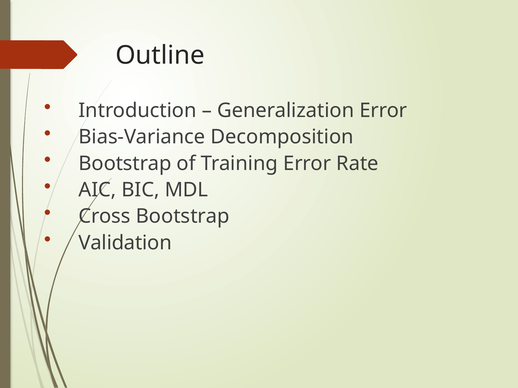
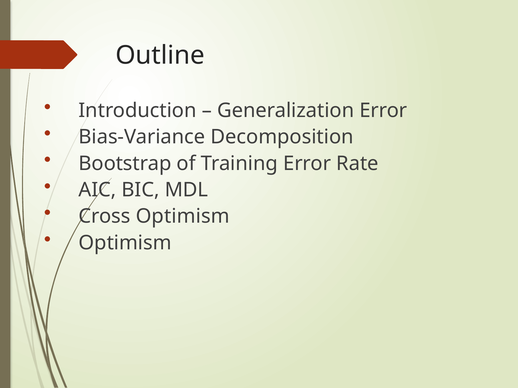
Cross Bootstrap: Bootstrap -> Optimism (183, 217)
Validation: Validation -> Optimism (125, 243)
